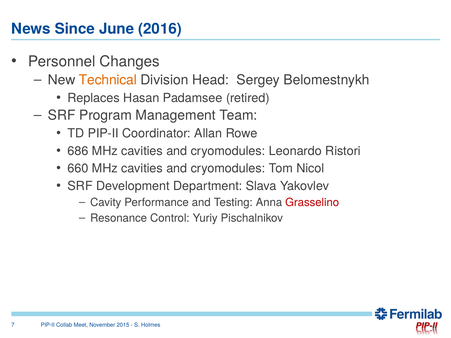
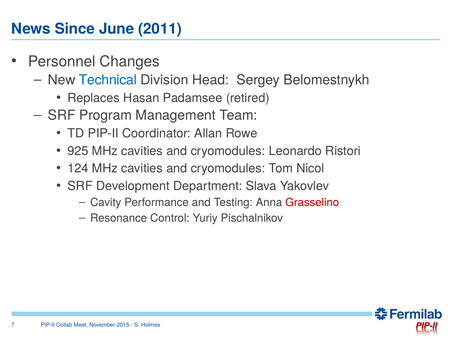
2016: 2016 -> 2011 (160, 29)
Technical colour: orange -> blue (108, 80)
686: 686 -> 925 (78, 151)
660: 660 -> 124 (78, 169)
